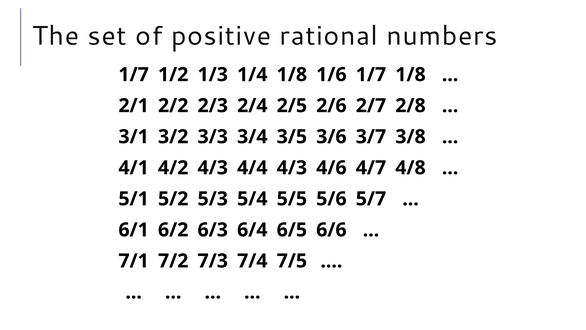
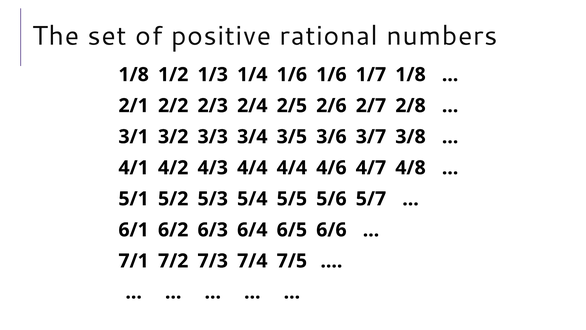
1/7: 1/7 -> 1/8 (134, 75)
1/4 1/8: 1/8 -> 1/6 (292, 75)
4/4 4/3: 4/3 -> 4/4 (292, 168)
